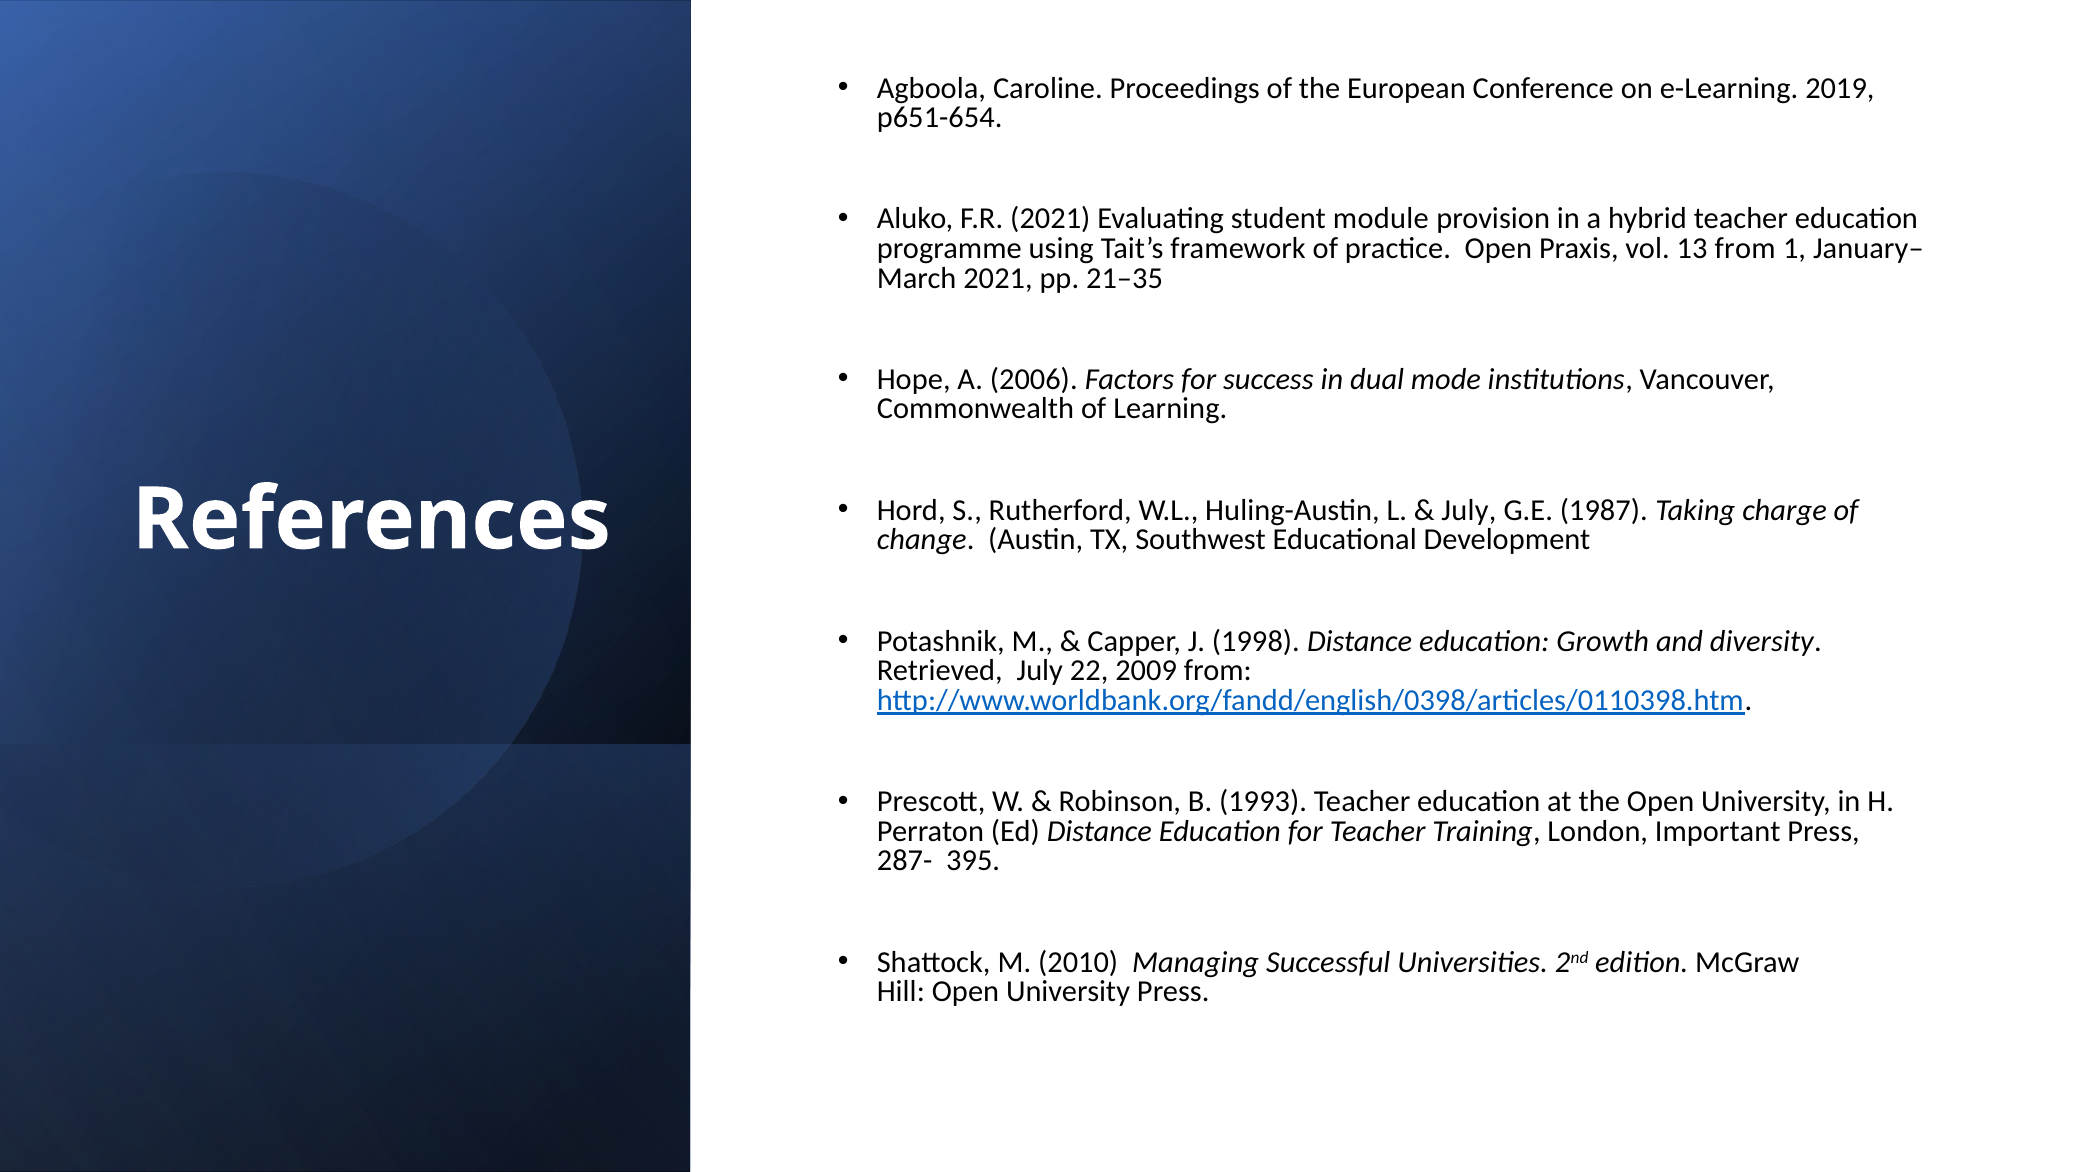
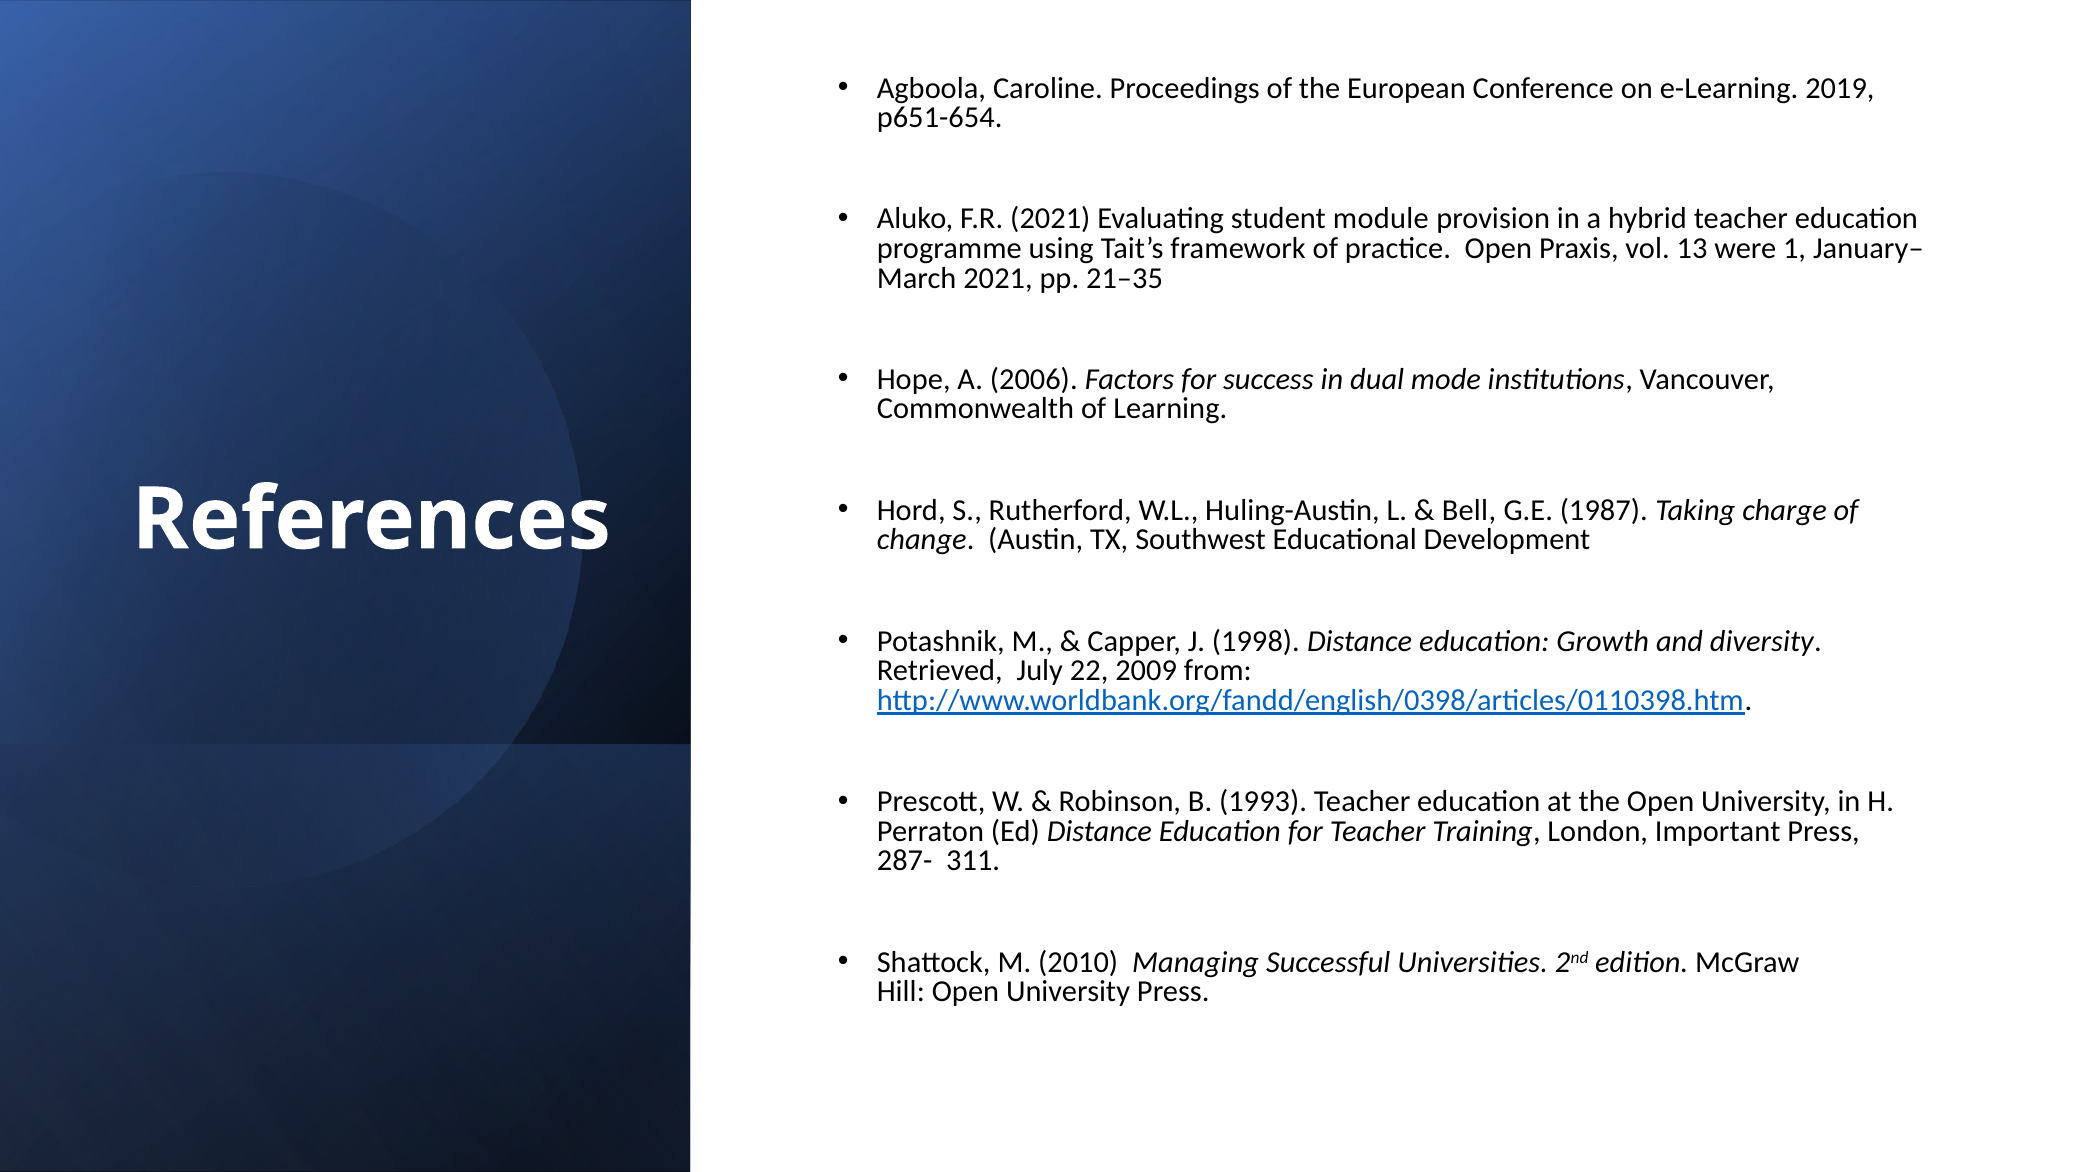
13 from: from -> were (1745, 249)
July: July -> Bell (1469, 510)
395: 395 -> 311 (973, 861)
